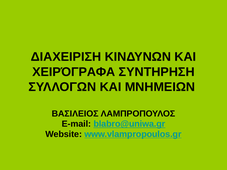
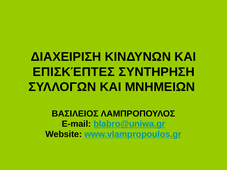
ΧΕΙΡΌΓΡΑΦΑ: ΧΕΙΡΌΓΡΑΦΑ -> ΕΠΙΣΚΈΠΤΕΣ (74, 72)
